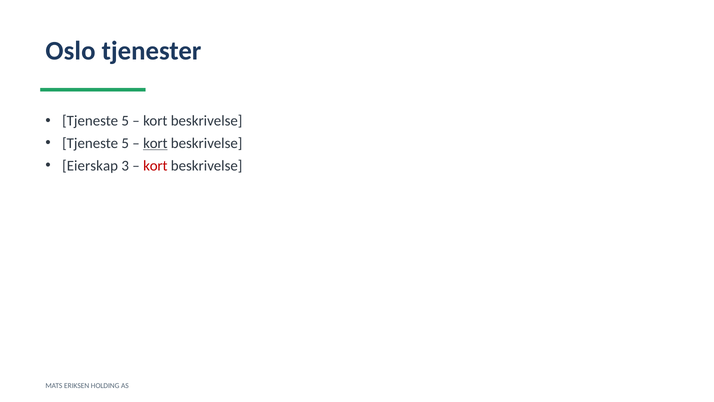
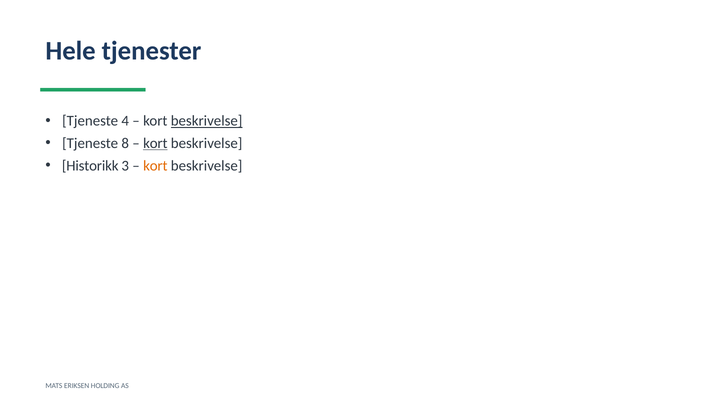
Oslo: Oslo -> Hele (71, 51)
5: 5 -> 4 (125, 121)
beskrivelse underline: none -> present (207, 121)
5: 5 -> 8 (125, 143)
Eierskap: Eierskap -> Historikk (90, 166)
kort colour: red -> orange (155, 166)
